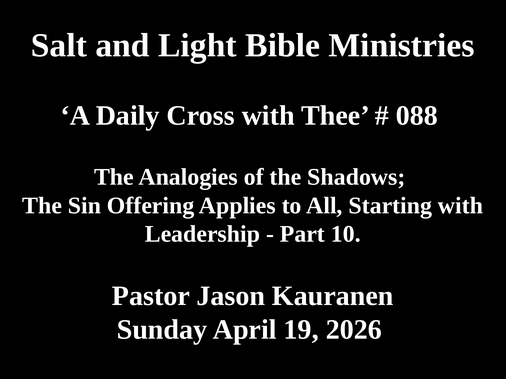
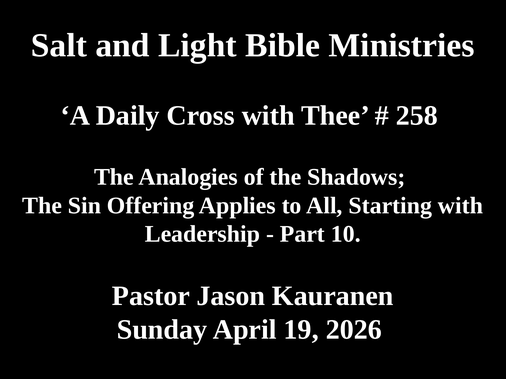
088: 088 -> 258 (417, 116)
